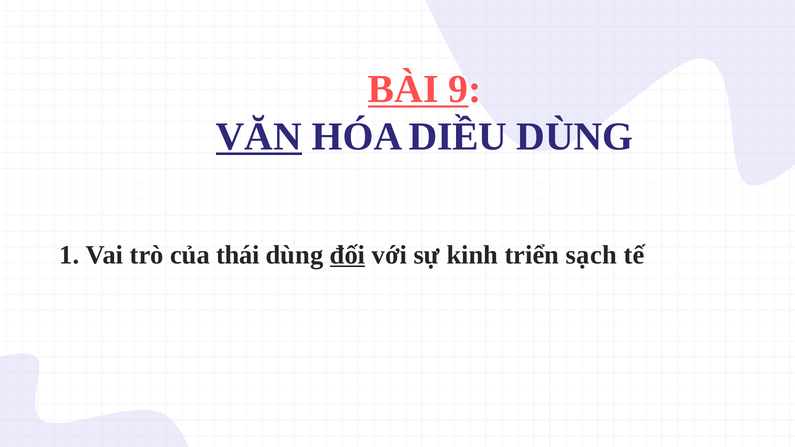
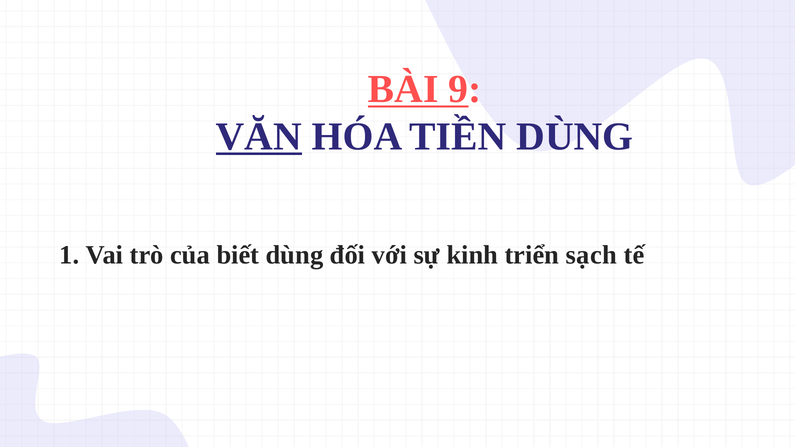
DIỀU: DIỀU -> TIỀN (458, 137)
thái: thái -> biết (238, 255)
đối underline: present -> none (348, 255)
